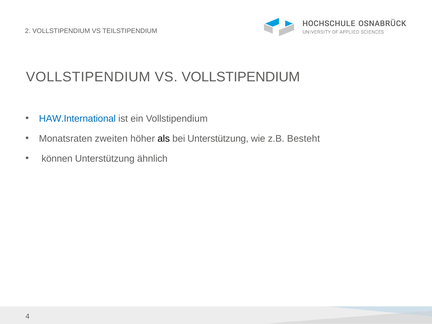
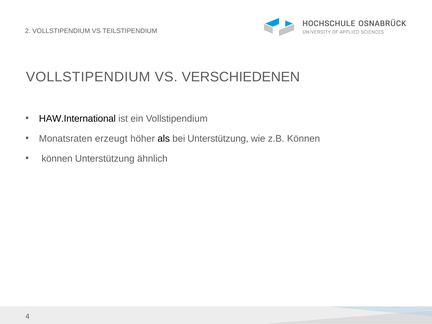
VS VOLLSTIPENDIUM: VOLLSTIPENDIUM -> VERSCHIEDENEN (241, 77)
HAW.International colour: blue -> black (77, 119)
zweiten: zweiten -> erzeugt (111, 139)
z.B Besteht: Besteht -> Können (304, 139)
